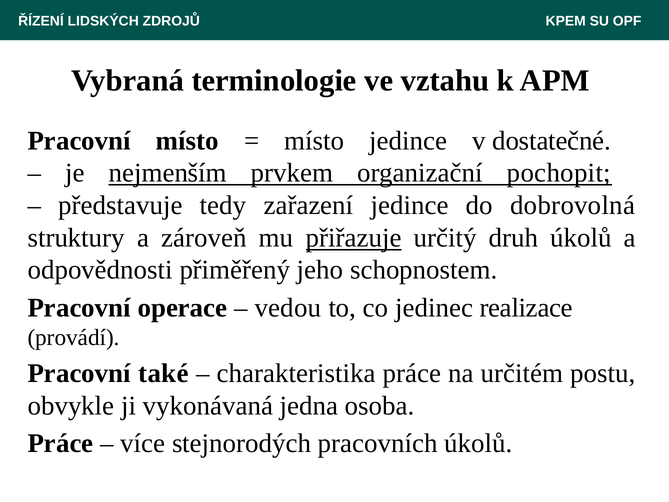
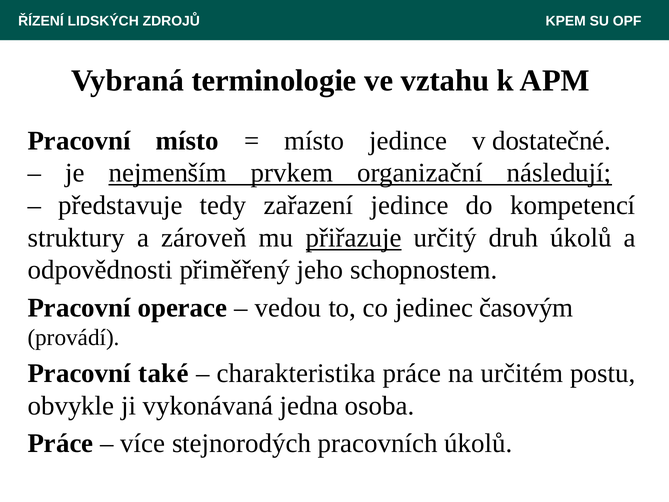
pochopit: pochopit -> následují (559, 173)
dobrovolná: dobrovolná -> kompetencí (573, 205)
realizace: realizace -> časovým (526, 308)
